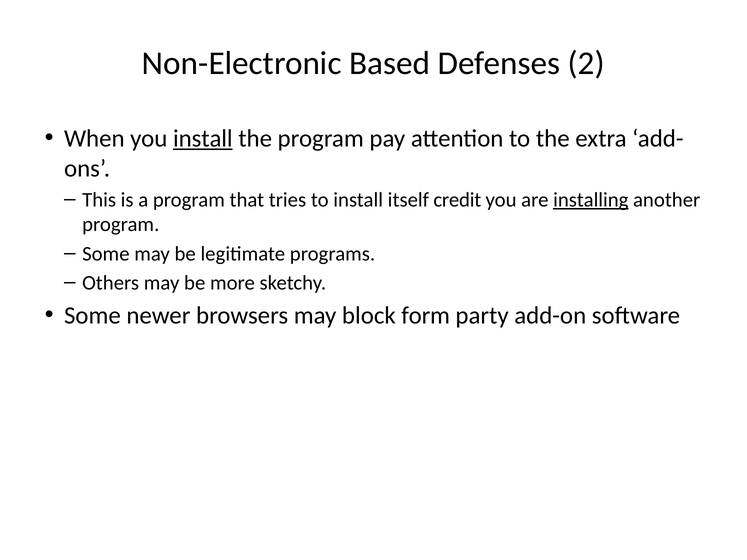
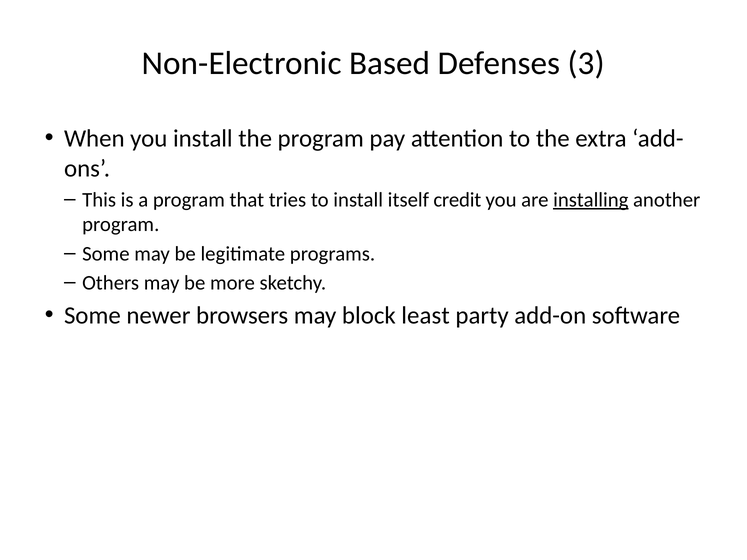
2: 2 -> 3 (586, 63)
install underline: present -> none (203, 139)
form: form -> least (426, 316)
